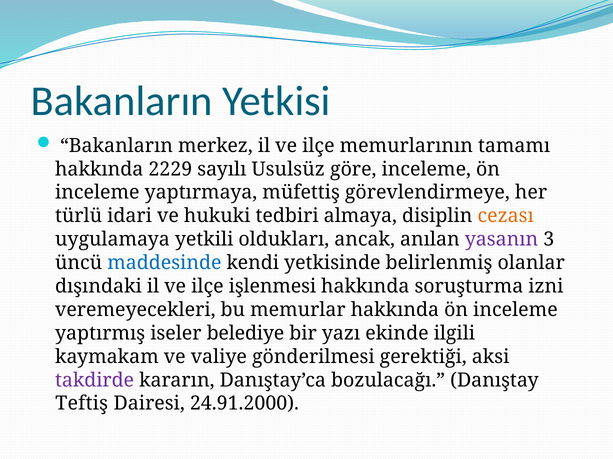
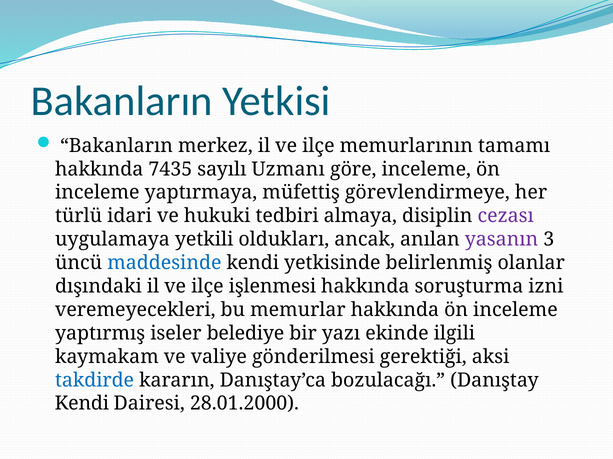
2229: 2229 -> 7435 (170, 169)
Usulsüz: Usulsüz -> Uzmanı (288, 169)
cezası colour: orange -> purple (506, 216)
takdirde colour: purple -> blue (95, 381)
Teftiş: Teftiş -> Kendi (82, 404)
24.91.2000: 24.91.2000 -> 28.01.2000 (244, 404)
